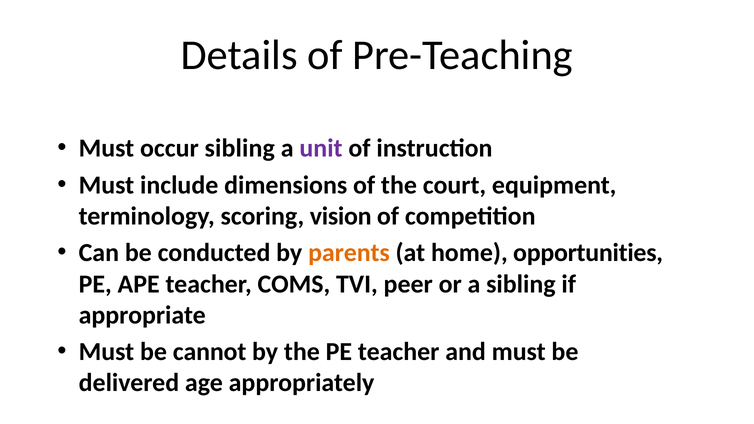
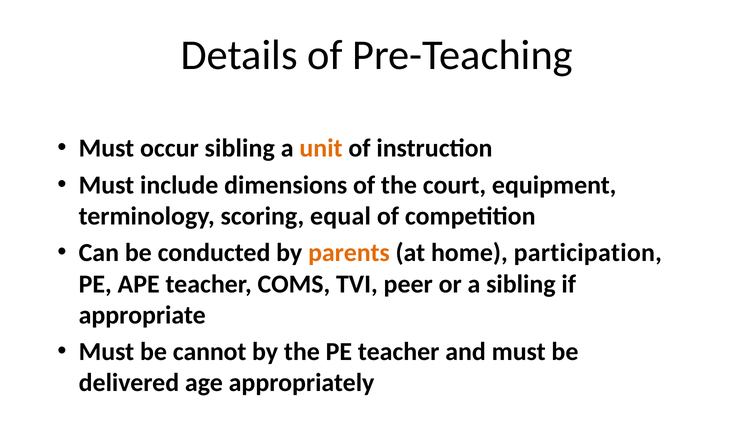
unit colour: purple -> orange (321, 148)
vision: vision -> equal (340, 216)
opportunities: opportunities -> participation (588, 253)
